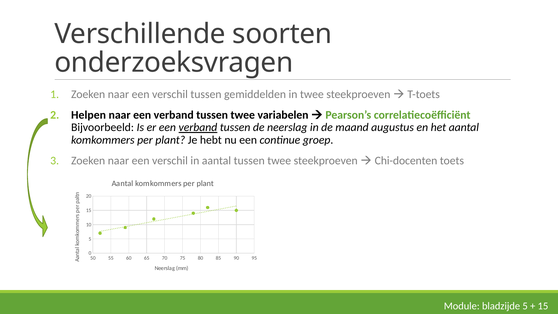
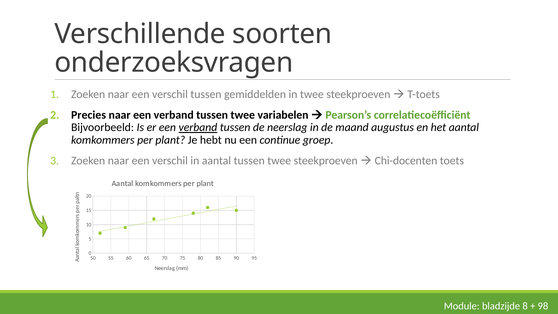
Helpen: Helpen -> Precies (89, 115)
bladzijde 5: 5 -> 8 (525, 306)
15: 15 -> 98 (543, 306)
